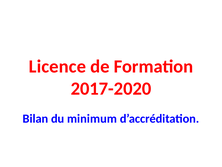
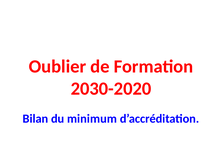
Licence: Licence -> Oublier (57, 66)
2017-2020: 2017-2020 -> 2030-2020 (111, 88)
